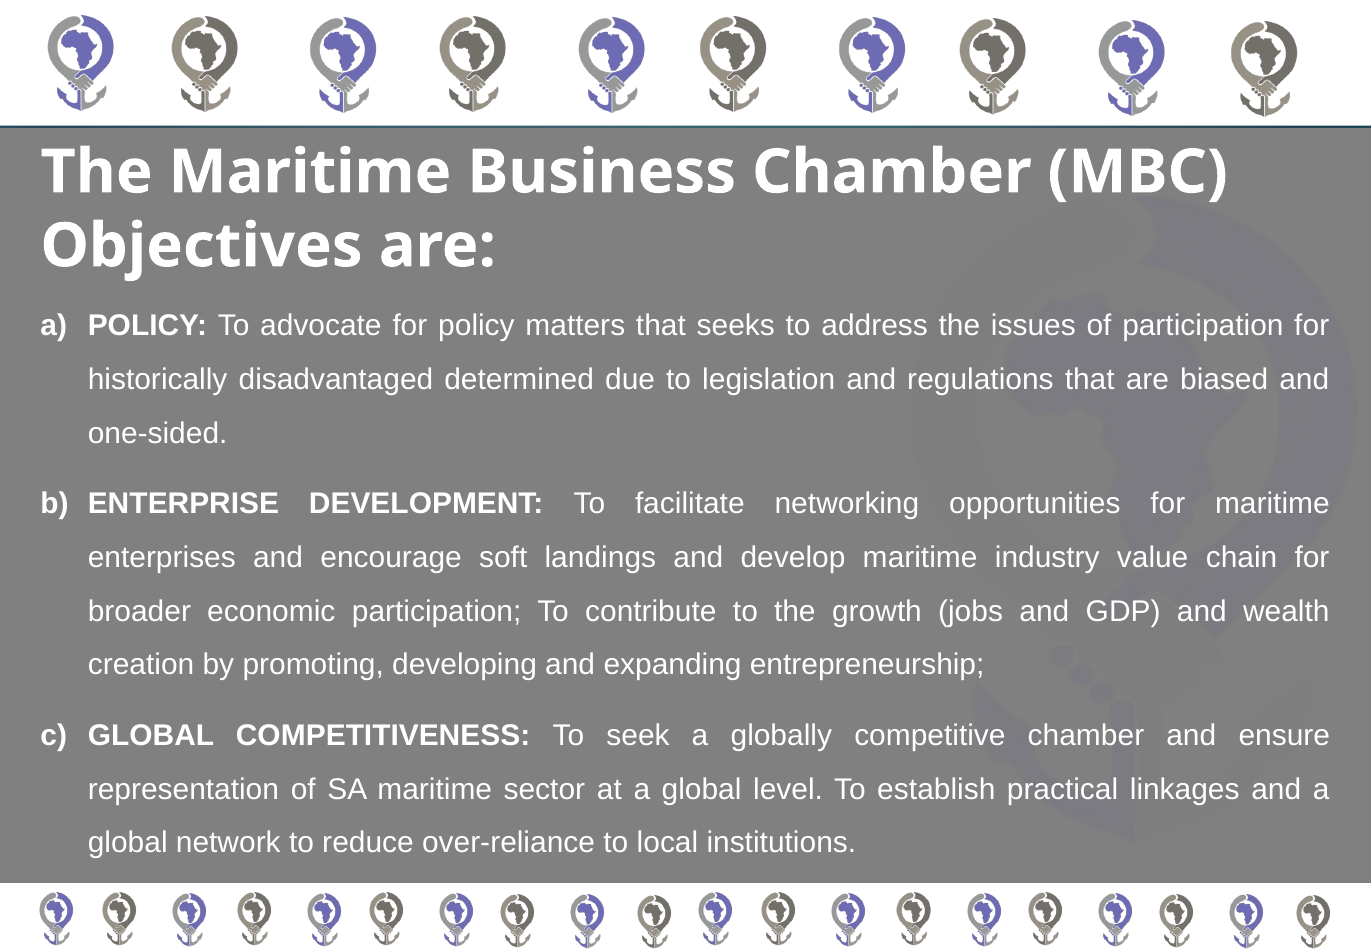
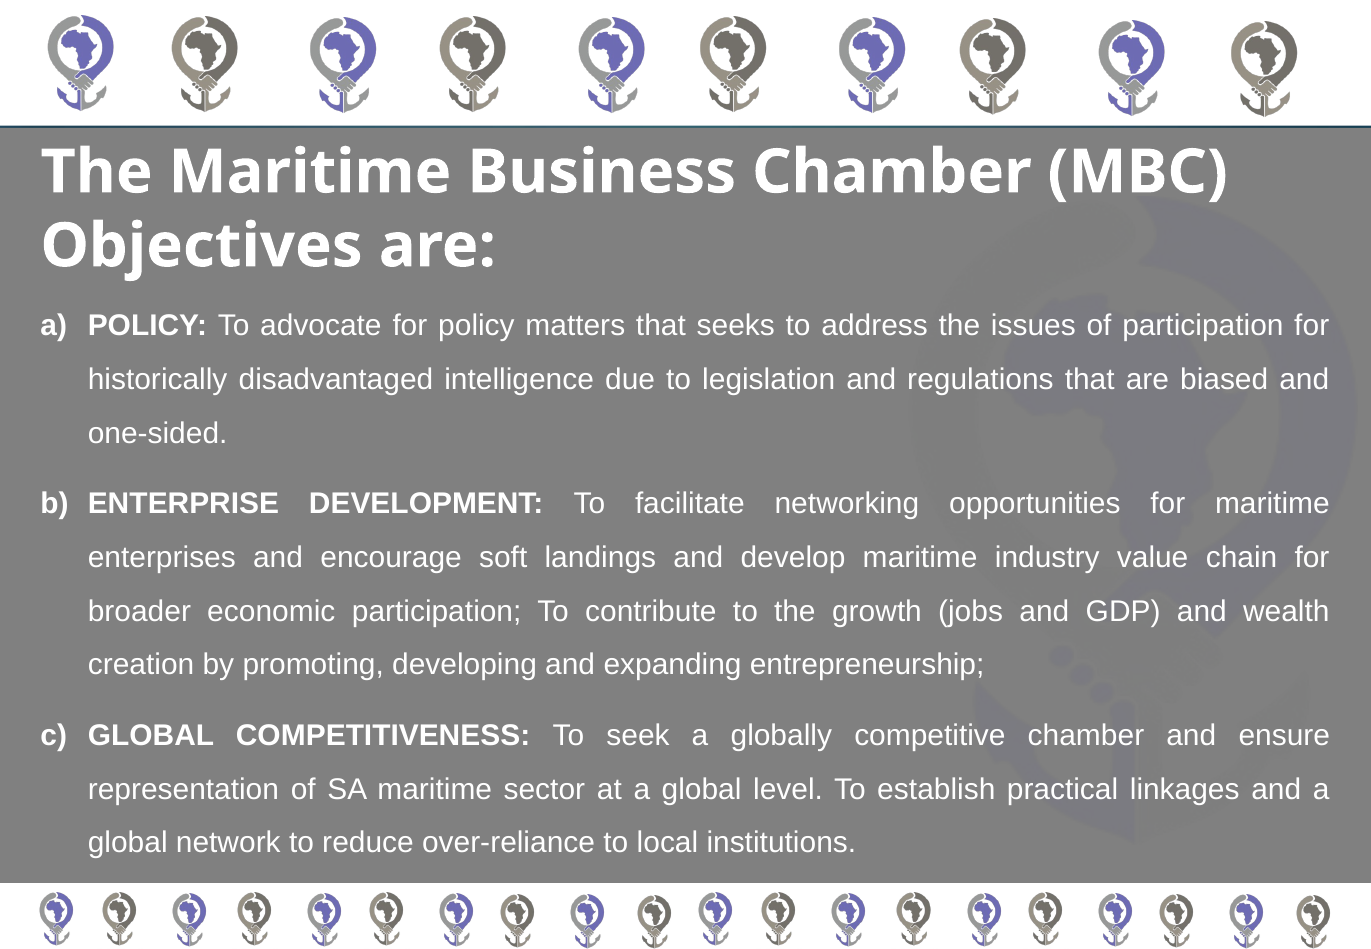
determined: determined -> intelligence (519, 380)
